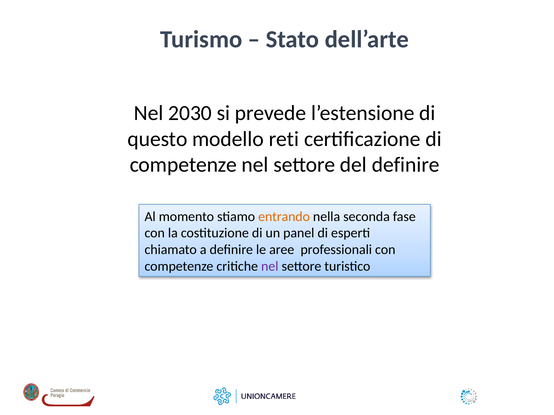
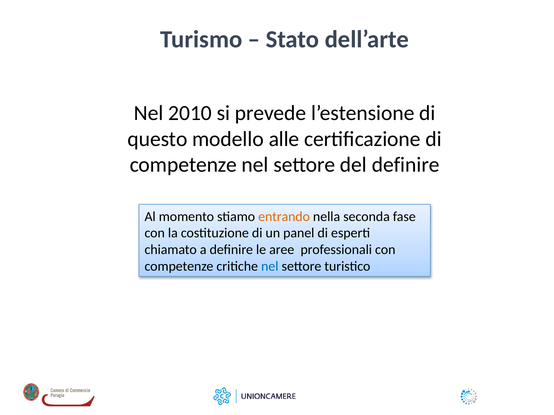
2030: 2030 -> 2010 (190, 113)
reti: reti -> alle (284, 139)
nel colour: purple -> blue (270, 267)
